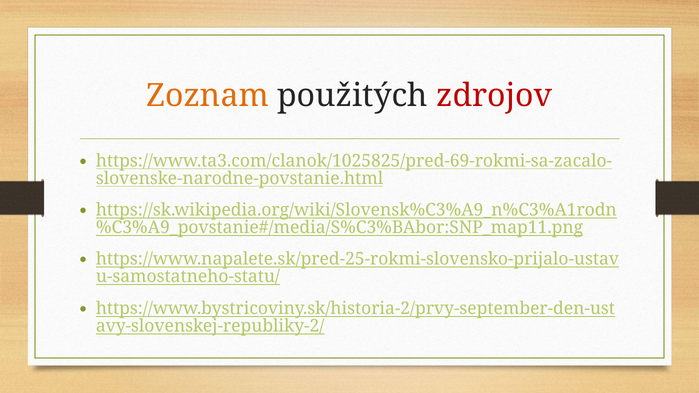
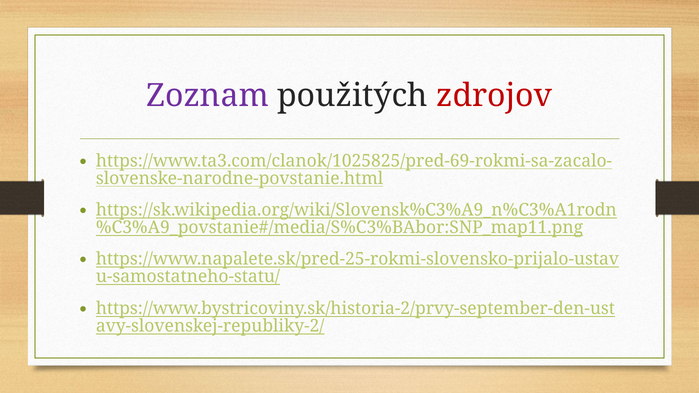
Zoznam colour: orange -> purple (208, 96)
